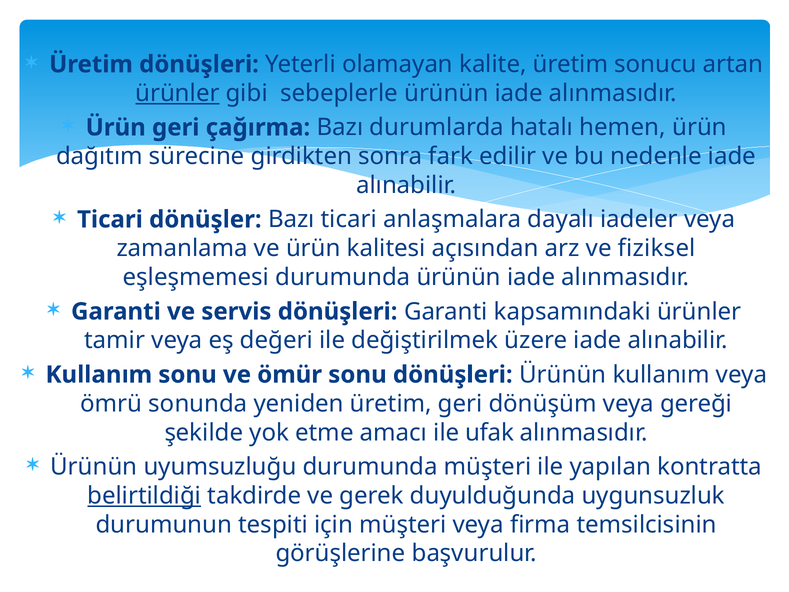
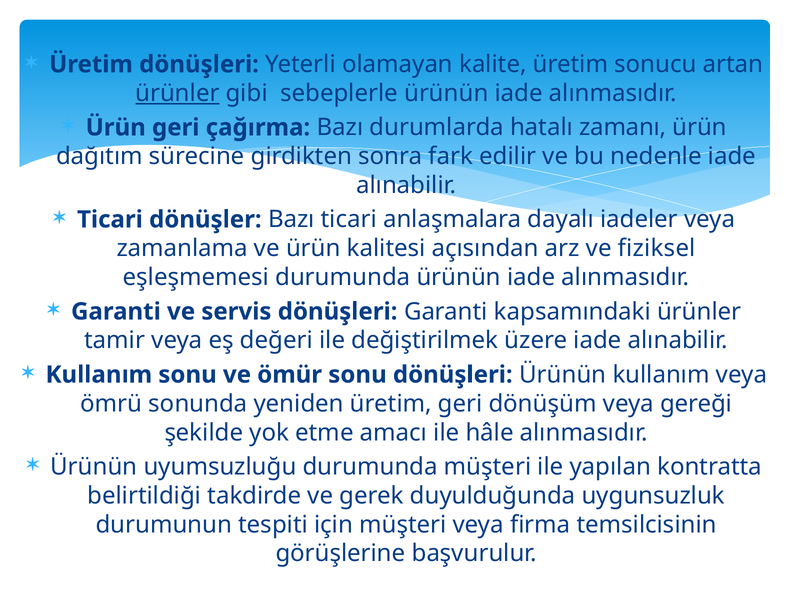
hemen: hemen -> zamanı (623, 127)
ufak: ufak -> hâle (490, 432)
belirtildiği underline: present -> none (144, 495)
